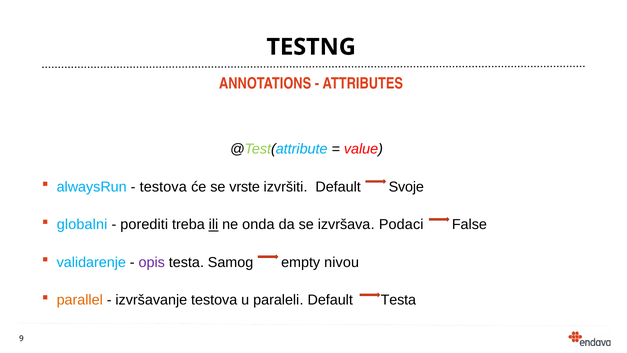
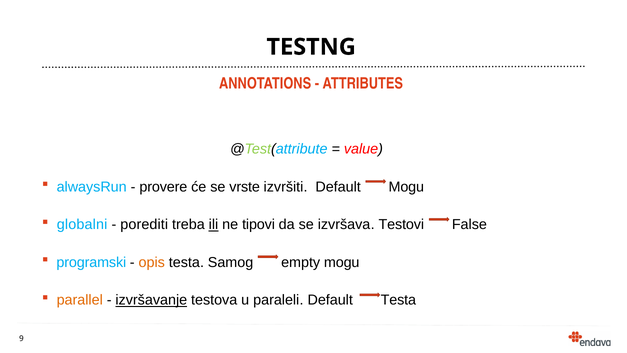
testova: testova -> provere (163, 187)
Default Svoje: Svoje -> Mogu (406, 187)
onda: onda -> tipovi (259, 224)
Podaci: Podaci -> Testovi (401, 224)
validarenje: validarenje -> programski (91, 262)
opis colour: purple -> orange (152, 262)
empty nivou: nivou -> mogu (342, 262)
izvršavanje underline: none -> present (151, 300)
